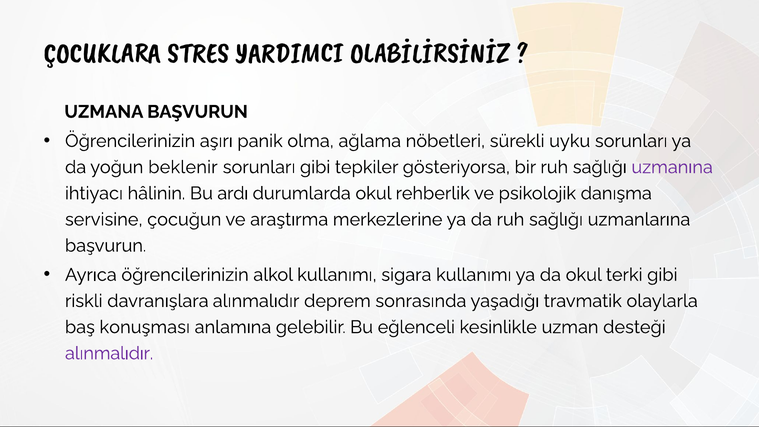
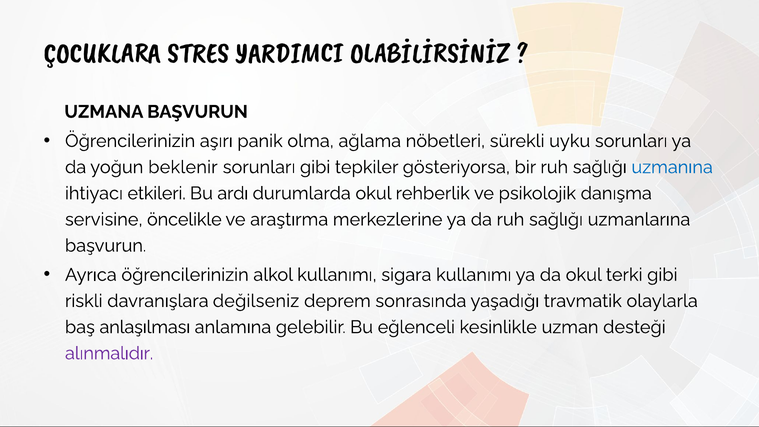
uzmanına colour: purple -> blue (672, 167)
hâlinin: hâlinin -> etkileri (157, 193)
çocuğun: çocuğun -> öncelikle (184, 219)
davranışlara alınmalıdır: alınmalıdır -> değilseniz (256, 301)
konuşması: konuşması -> anlaşılması (145, 327)
